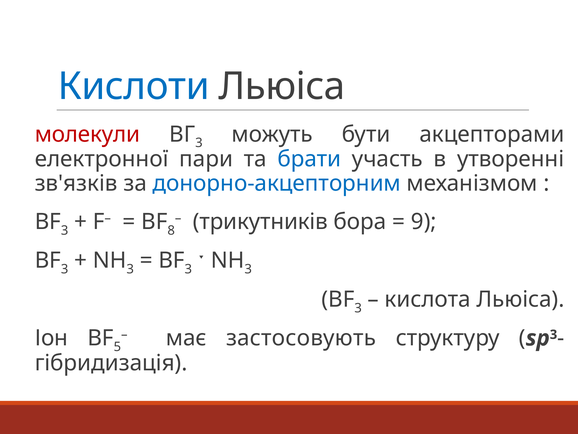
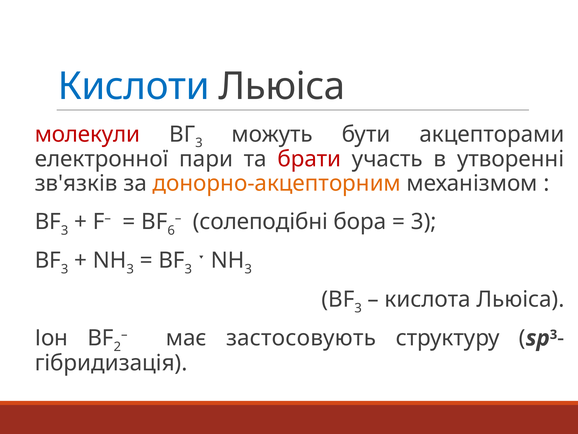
брати colour: blue -> red (309, 159)
донорно-акцепторним colour: blue -> orange (277, 183)
трикутників: трикутників -> солеподібні (260, 221)
9: 9 -> 3 (424, 221)
8: 8 -> 6 (171, 230)
5: 5 -> 2 (117, 347)
